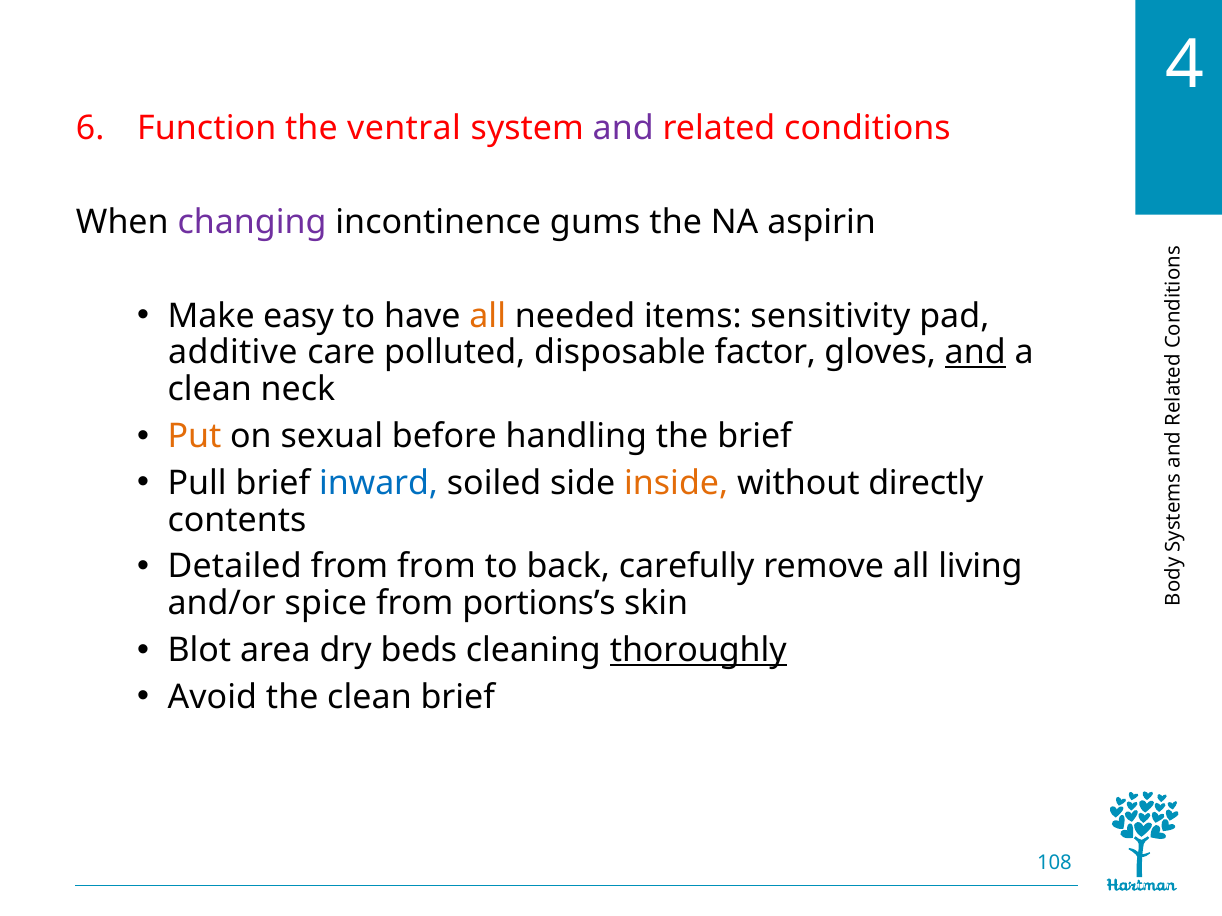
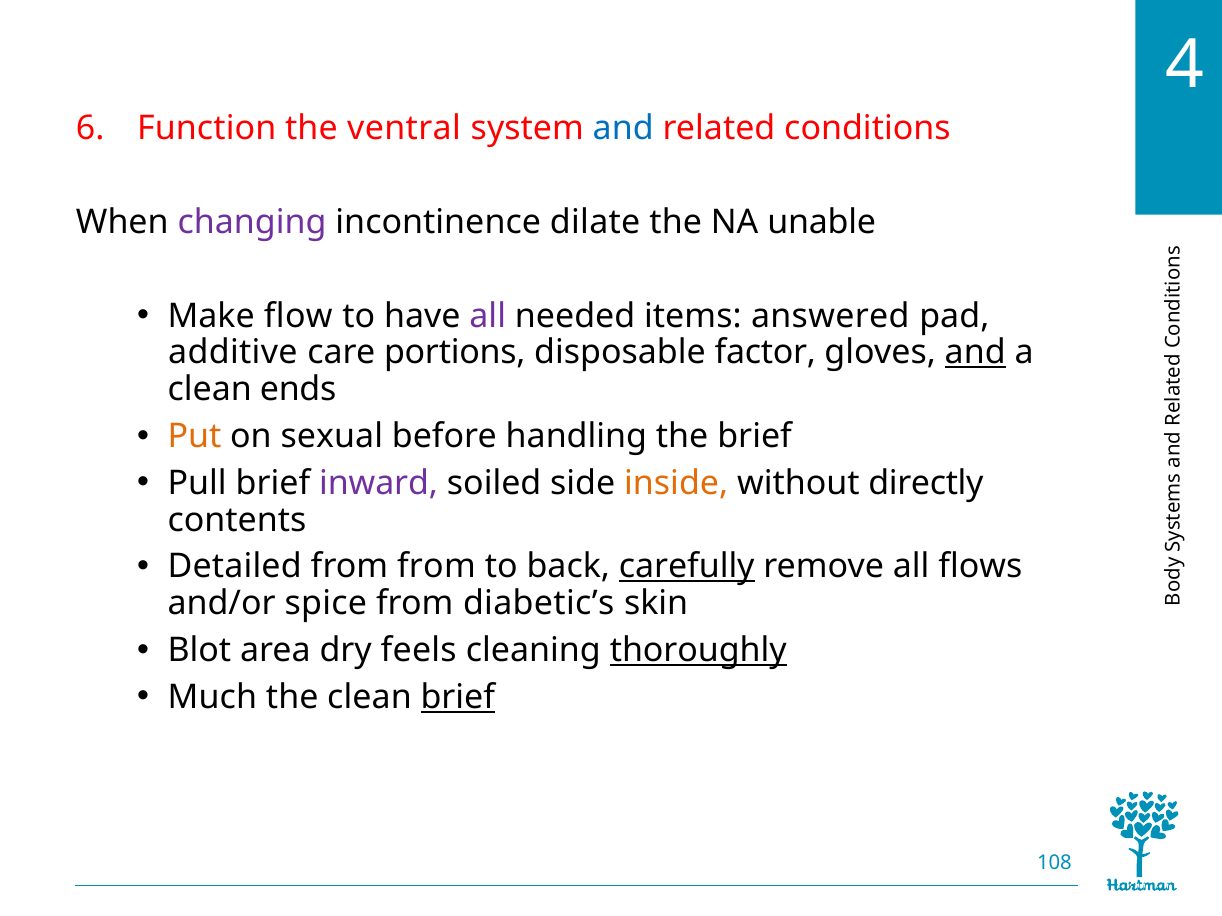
and colour: purple -> blue (623, 129)
gums: gums -> dilate (595, 222)
aspirin: aspirin -> unable (822, 222)
easy: easy -> flow (298, 316)
all colour: orange -> purple (488, 316)
sensitivity: sensitivity -> answered (830, 316)
polluted: polluted -> portions (455, 353)
neck: neck -> ends (298, 390)
inward colour: blue -> purple (379, 483)
carefully underline: none -> present (687, 567)
living: living -> flows (980, 567)
portions’s: portions’s -> diabetic’s (539, 604)
beds: beds -> feels (419, 651)
Avoid: Avoid -> Much (212, 698)
brief underline: none -> present (458, 698)
